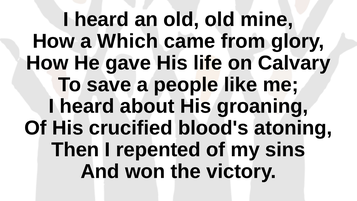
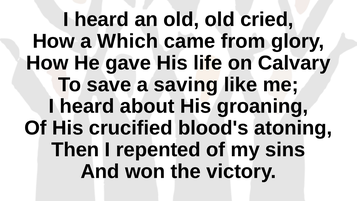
mine: mine -> cried (267, 19)
people: people -> saving (186, 85)
